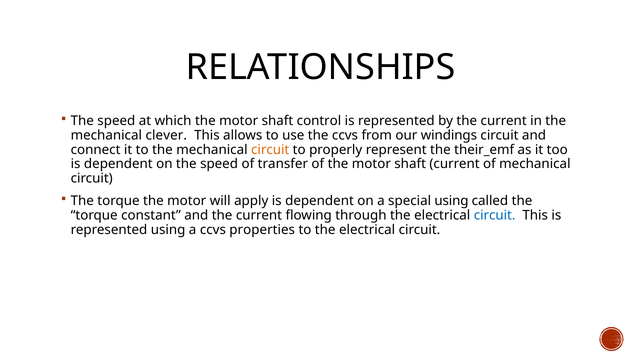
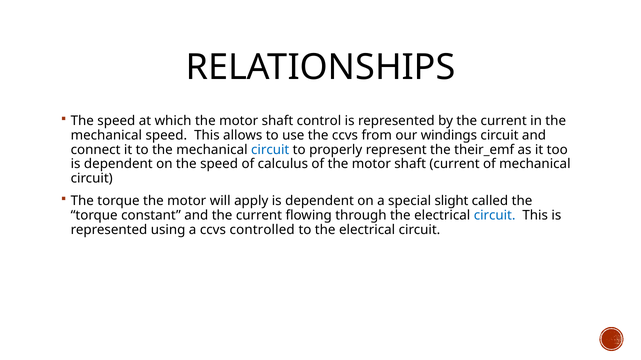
mechanical clever: clever -> speed (166, 135)
circuit colour: orange -> blue (270, 150)
transfer: transfer -> calculus (283, 164)
special using: using -> slight (451, 201)
properties: properties -> controlled (262, 230)
